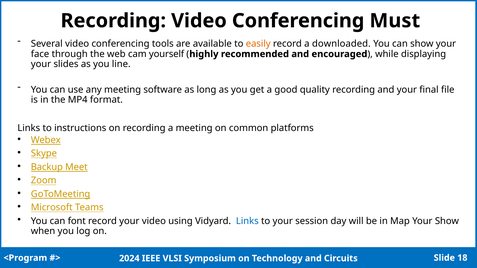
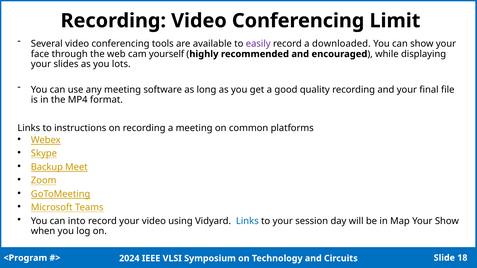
Must: Must -> Limit (395, 21)
easily colour: orange -> purple (258, 44)
line: line -> lots (121, 64)
font: font -> into (77, 221)
